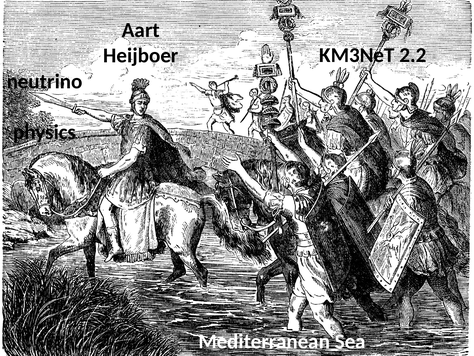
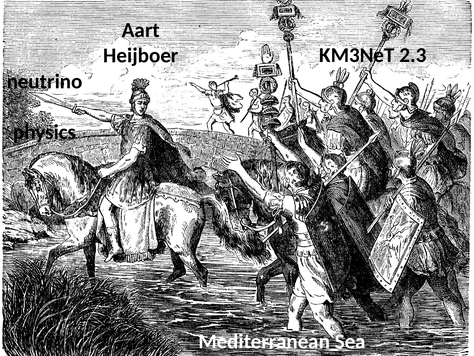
2.2: 2.2 -> 2.3 (413, 55)
